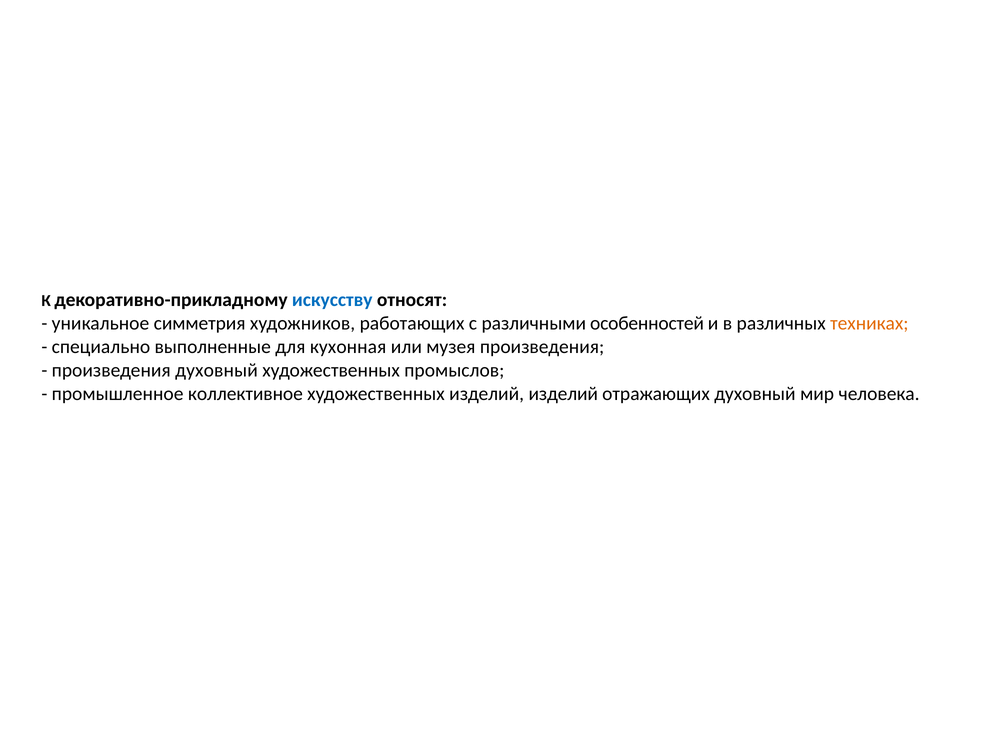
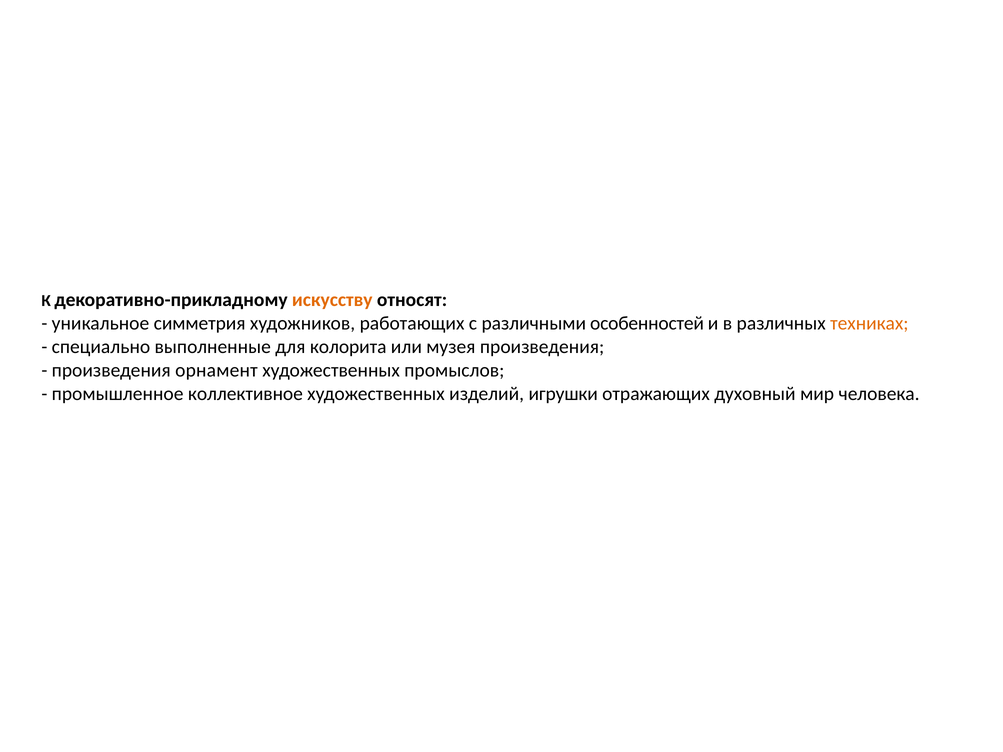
искусству colour: blue -> orange (332, 300)
кухонная: кухонная -> колорита (348, 347)
произведения духовный: духовный -> орнамент (216, 370)
изделий изделий: изделий -> игрушки (563, 394)
